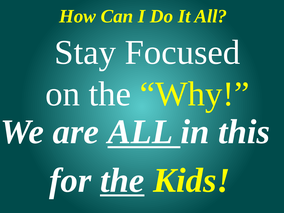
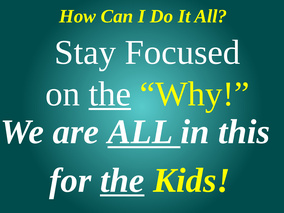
the underline: none -> present (110, 94)
